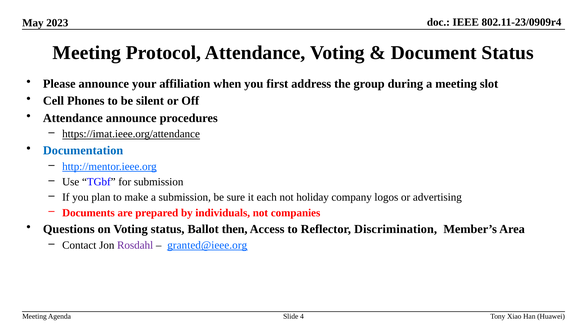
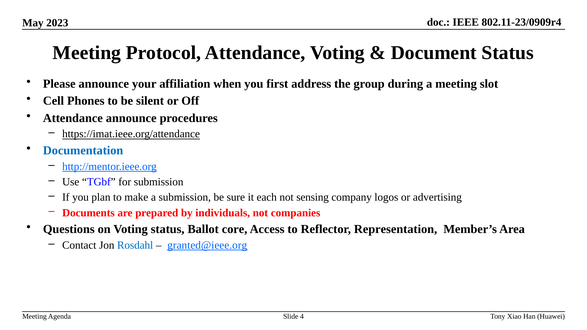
holiday: holiday -> sensing (313, 197)
then: then -> core (235, 229)
Discrimination: Discrimination -> Representation (396, 229)
Rosdahl colour: purple -> blue (135, 245)
